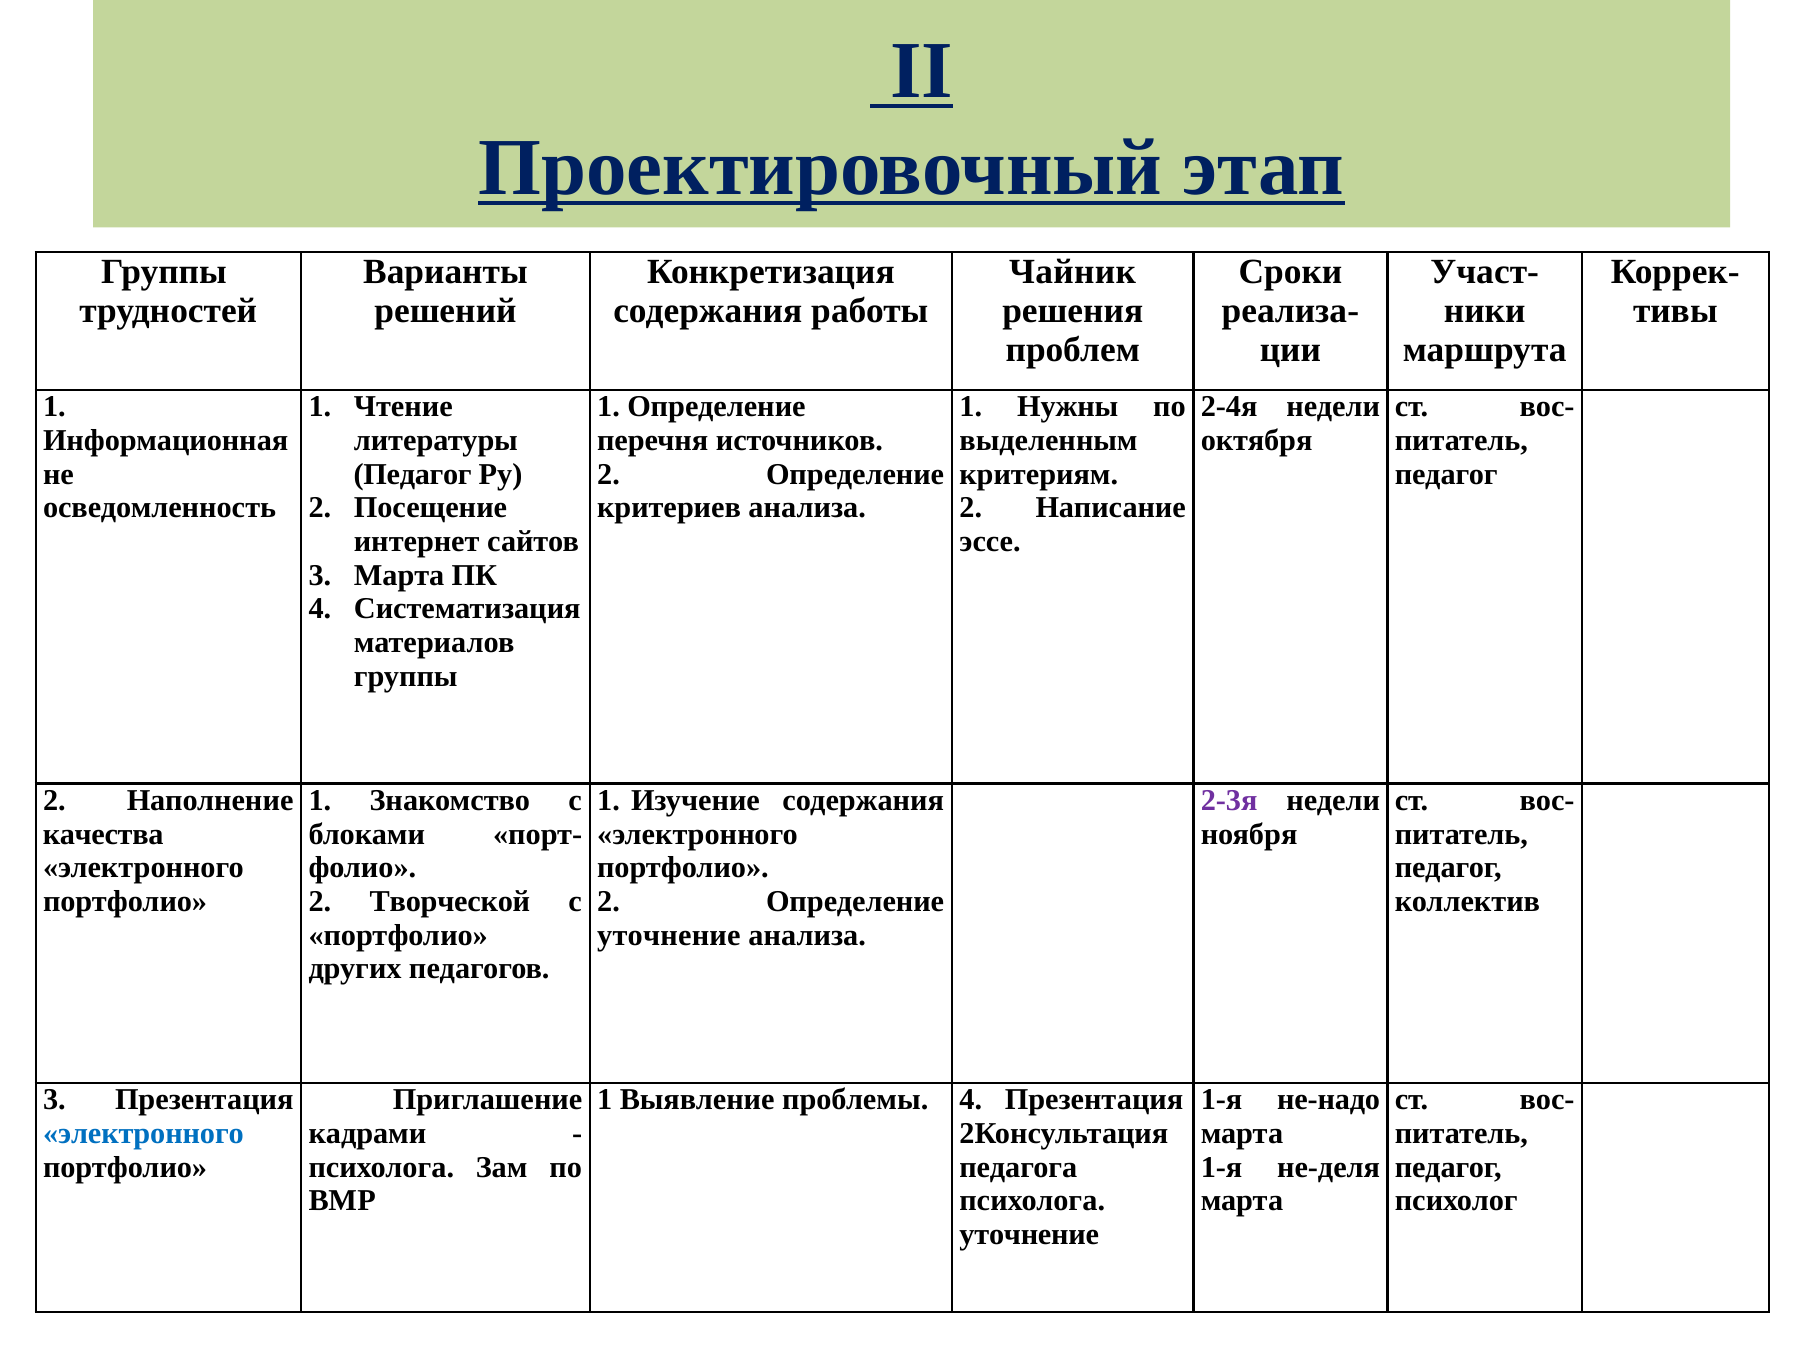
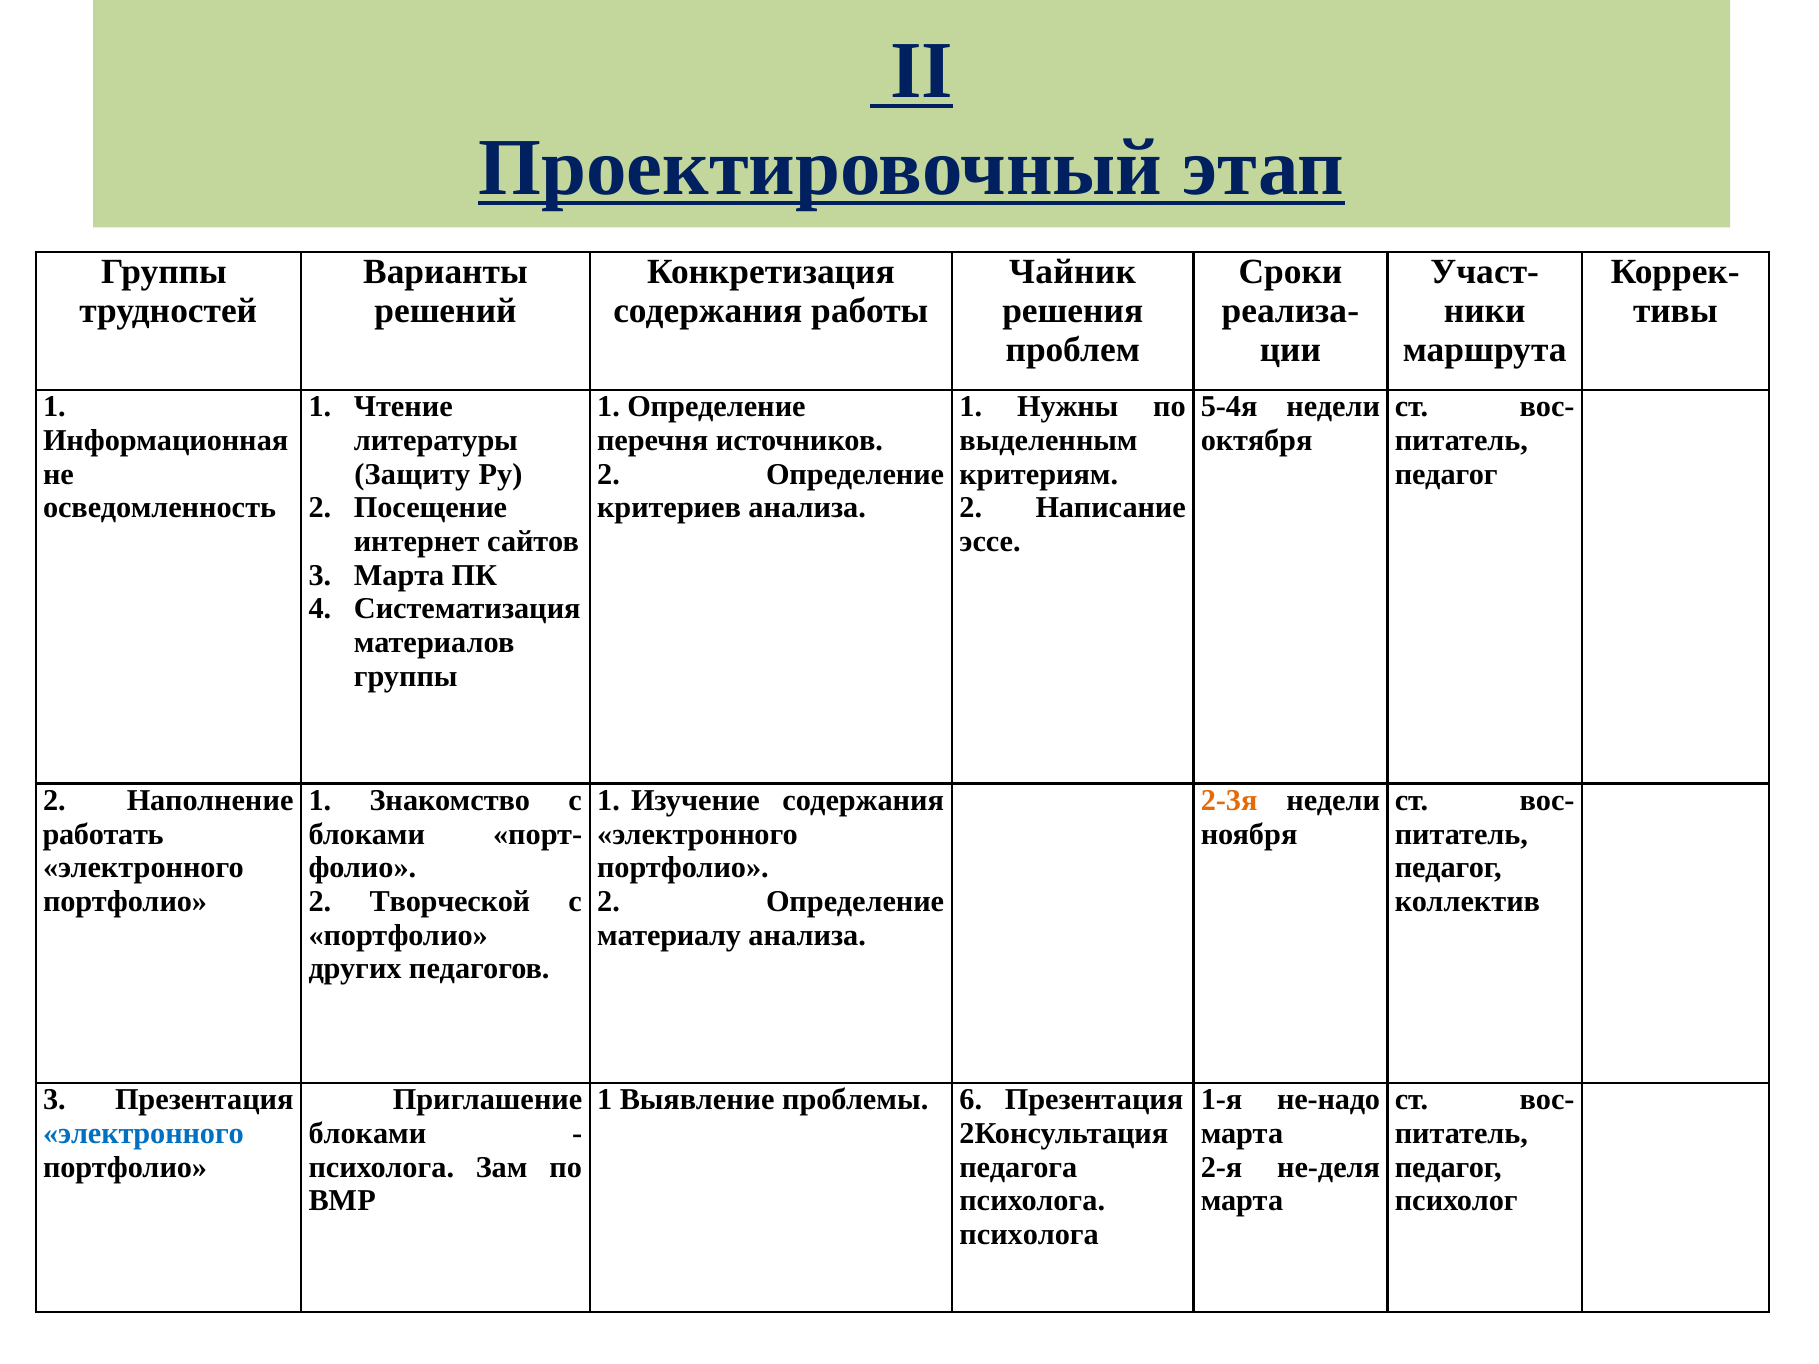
2-4я: 2-4я -> 5-4я (1229, 407)
Педагог: Педагог -> Защиту (412, 474)
2-3я colour: purple -> orange (1229, 801)
качества: качества -> работать (103, 834)
уточнение: уточнение -> материалу (669, 935)
проблемы 4: 4 -> 6 (971, 1100)
кадрами: кадрами -> блоками (367, 1134)
1-я: 1-я -> 2-я (1222, 1167)
уточнение: уточнение -> психолога (1029, 1235)
